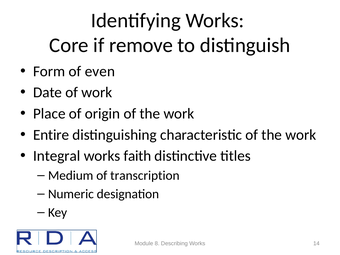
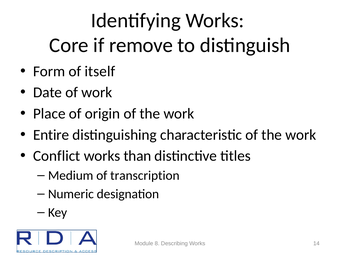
even: even -> itself (100, 71)
Integral: Integral -> Conflict (57, 156)
faith: faith -> than (137, 156)
